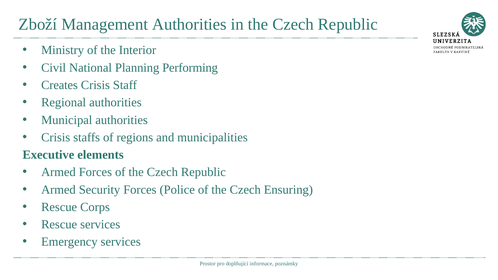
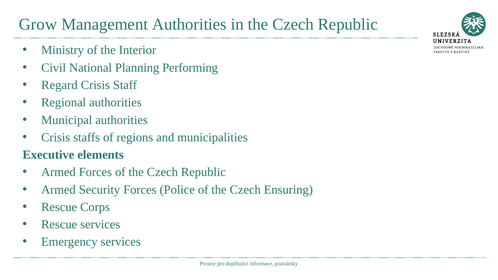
Zboží: Zboží -> Grow (38, 24)
Creates: Creates -> Regard (59, 85)
